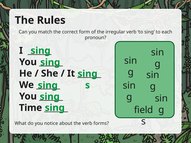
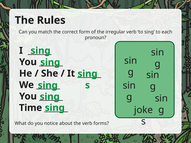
field: field -> joke (144, 110)
